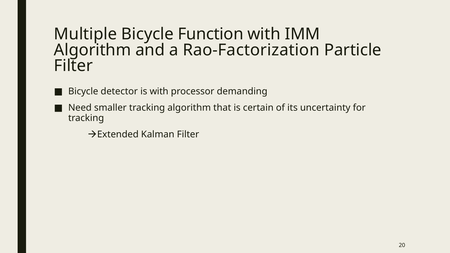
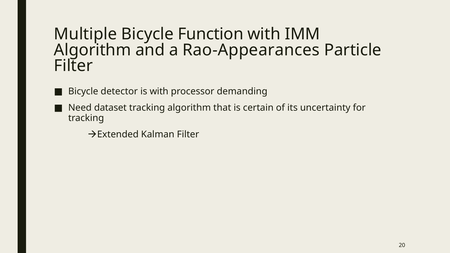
Rao-Factorization: Rao-Factorization -> Rao-Appearances (251, 50)
smaller: smaller -> dataset (110, 108)
